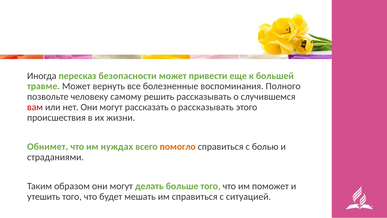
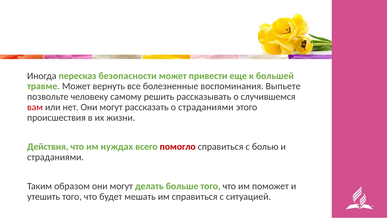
Полного: Полного -> Выпьете (283, 86)
о рассказывать: рассказывать -> страданиями (206, 107)
Обнимет: Обнимет -> Действия (48, 146)
помогло colour: orange -> red (178, 146)
